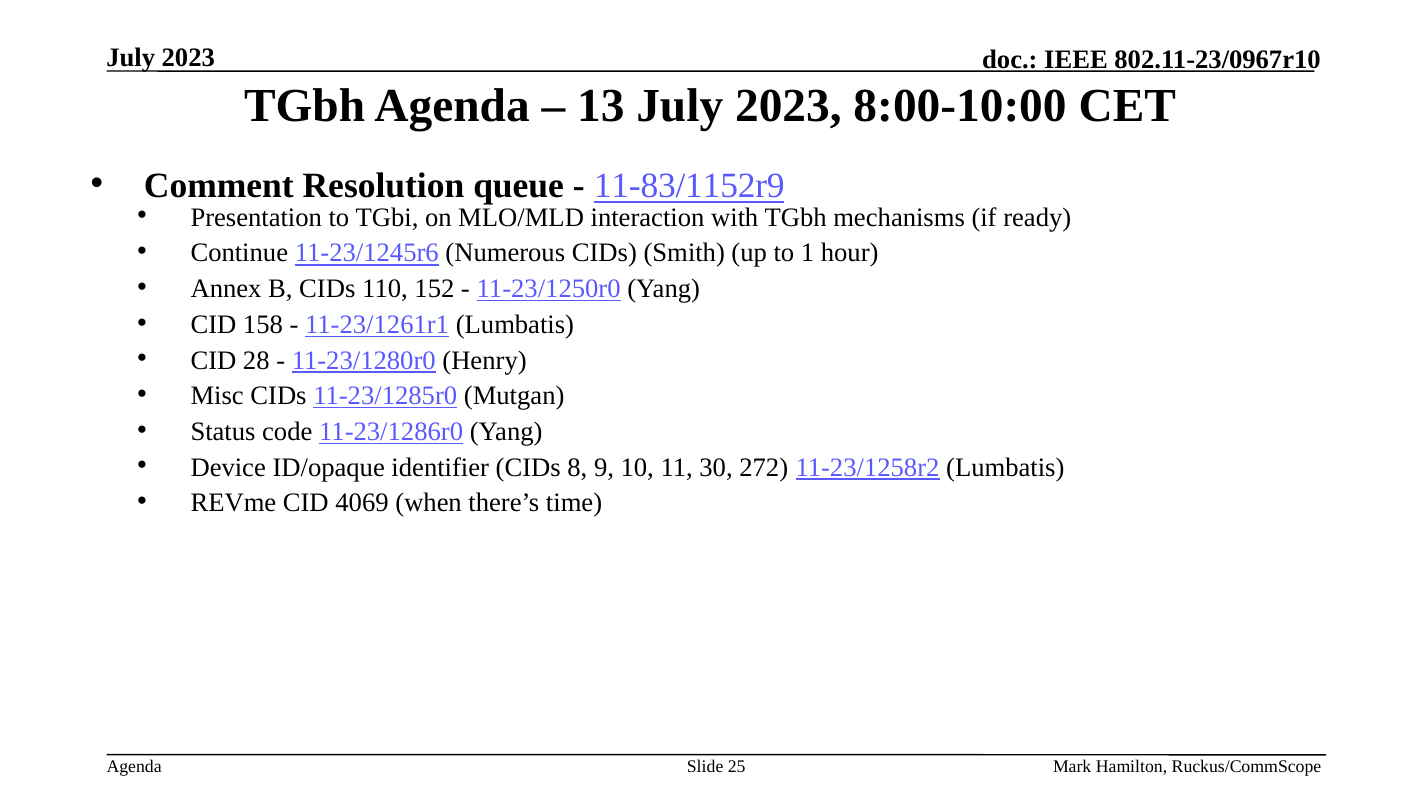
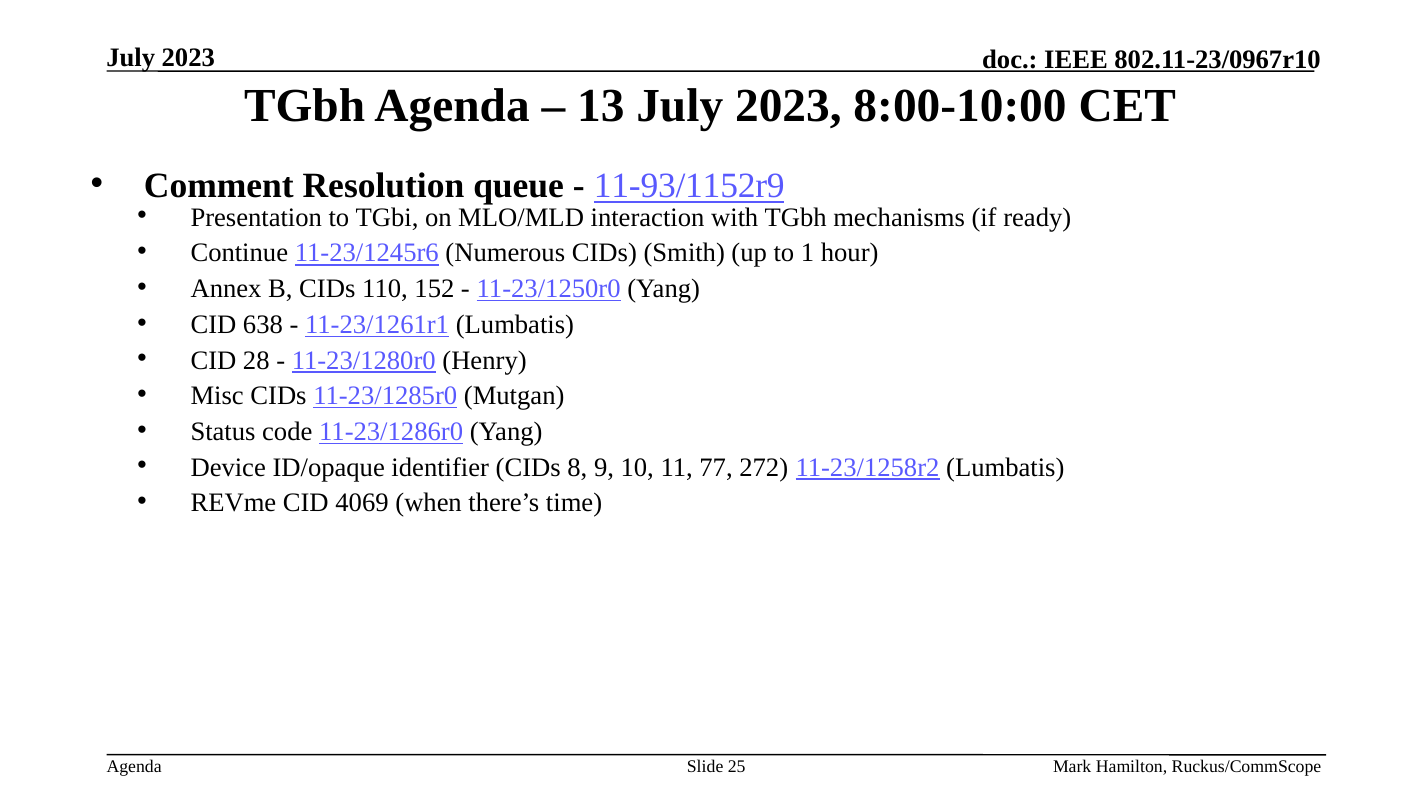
11-83/1152r9: 11-83/1152r9 -> 11-93/1152r9 (689, 186)
158: 158 -> 638 (263, 325)
30: 30 -> 77 (716, 467)
